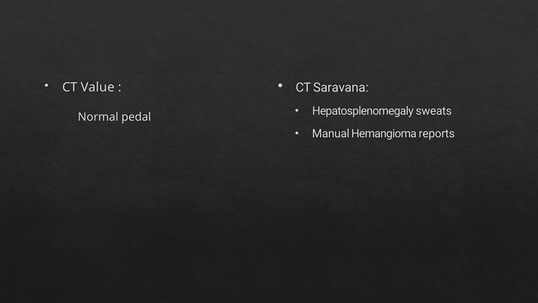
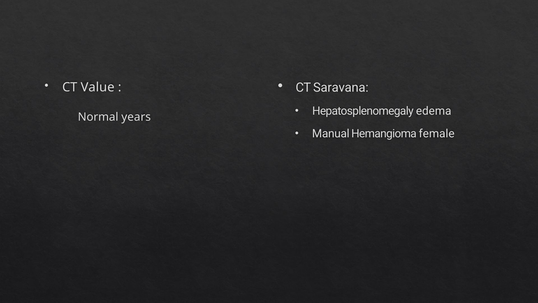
sweats: sweats -> edema (434, 111)
pedal: pedal -> years (136, 117)
reports: reports -> female (437, 134)
